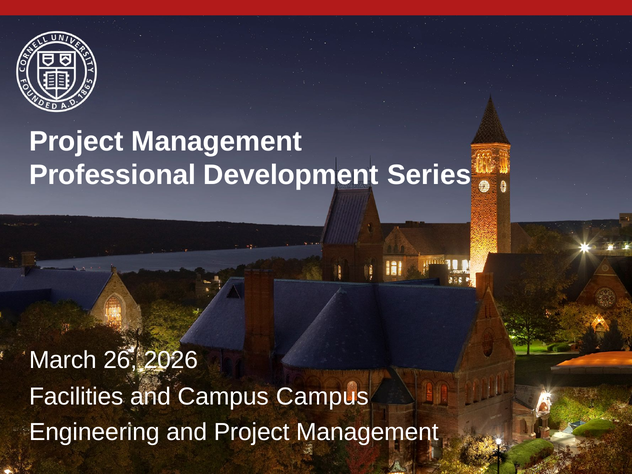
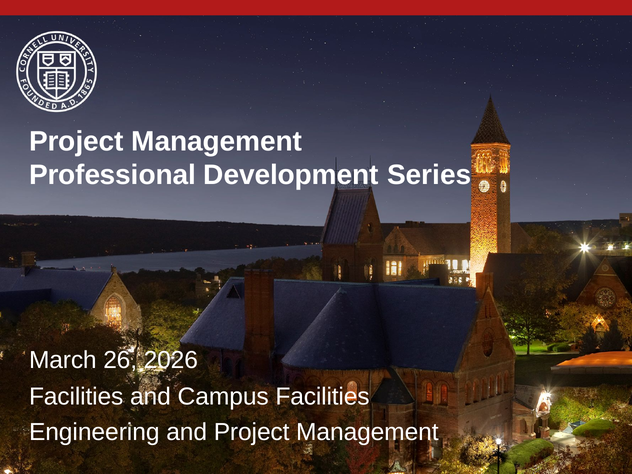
Campus Campus: Campus -> Facilities (323, 397)
